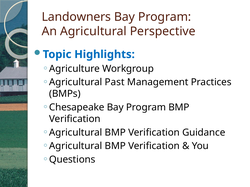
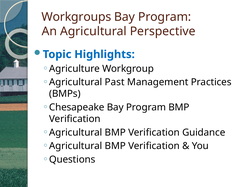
Landowners: Landowners -> Workgroups (76, 17)
